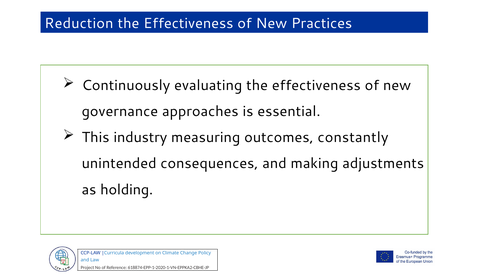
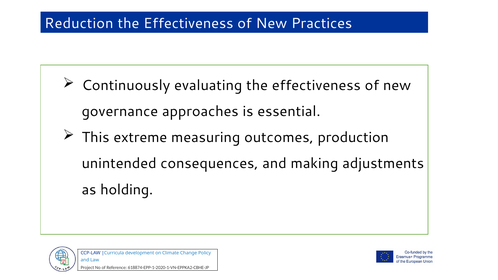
industry: industry -> extreme (140, 137)
constantly: constantly -> production (353, 137)
